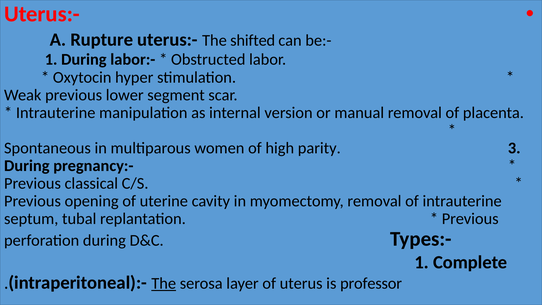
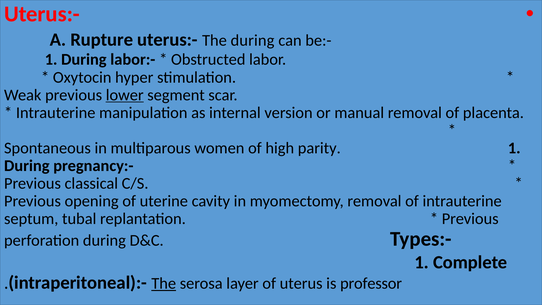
The shifted: shifted -> during (253, 41)
lower underline: none -> present (125, 95)
parity 3: 3 -> 1 (514, 148)
